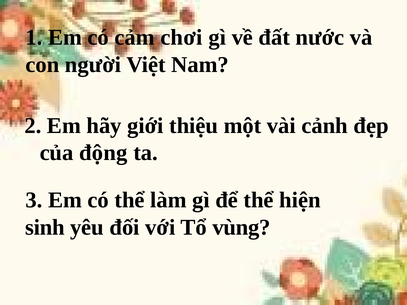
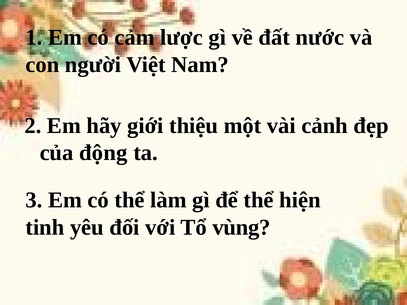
chơi: chơi -> lược (181, 38)
sinh: sinh -> tinh (45, 227)
